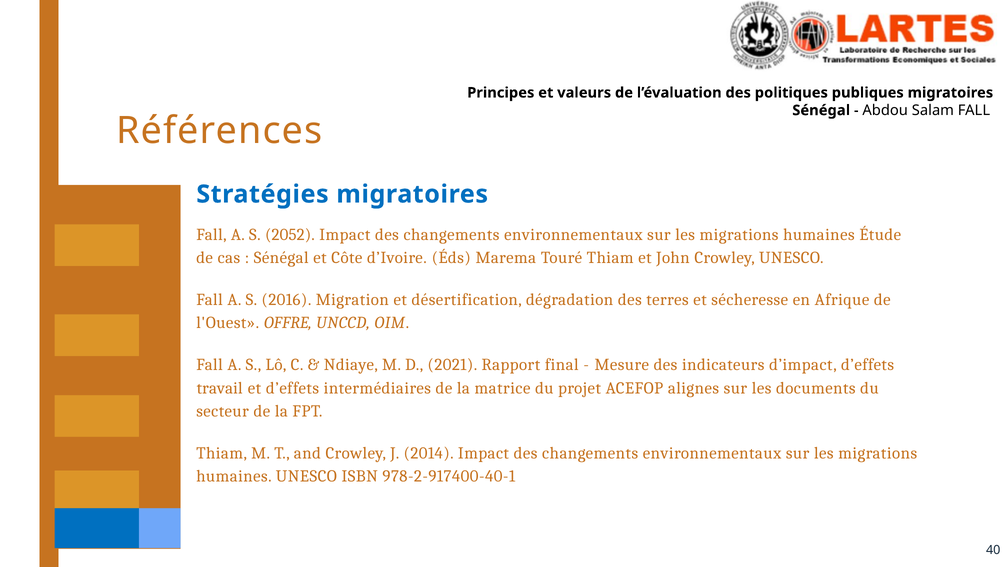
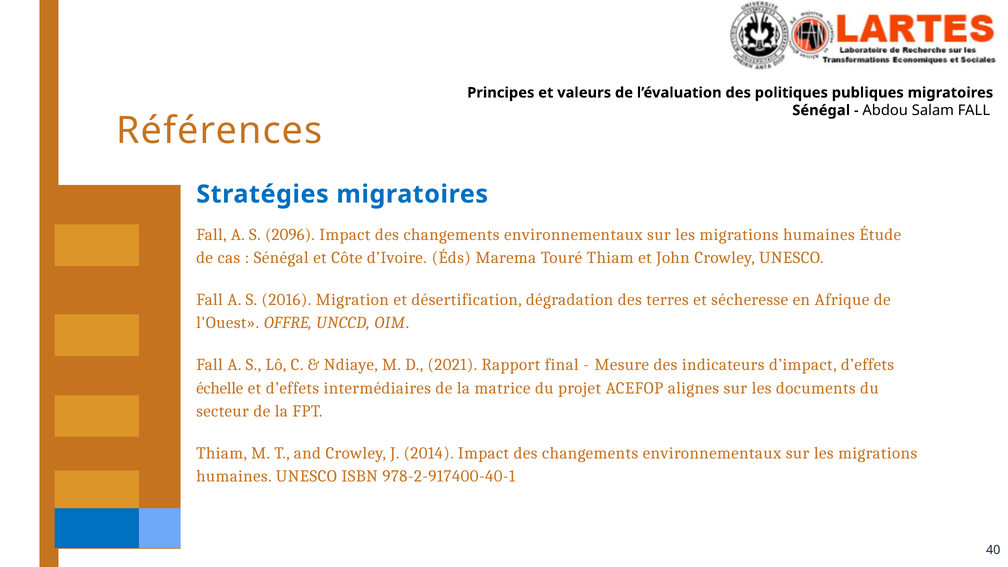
2052: 2052 -> 2096 (290, 234)
travail: travail -> échelle (220, 388)
